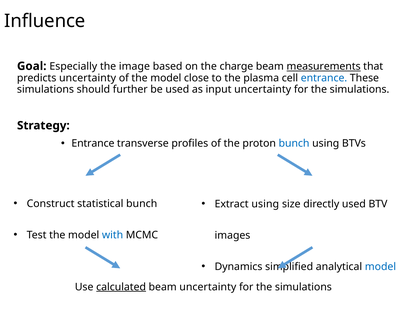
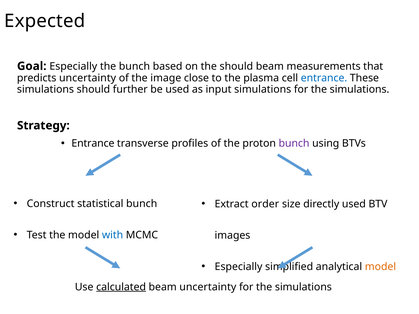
Influence: Influence -> Expected (45, 21)
the image: image -> bunch (134, 67)
the charge: charge -> should (236, 67)
measurements underline: present -> none (324, 67)
of the model: model -> image (166, 78)
input uncertainty: uncertainty -> simulations (263, 89)
bunch colour: blue -> purple (294, 143)
Extract using: using -> order (265, 204)
Dynamics: Dynamics -> Especially (239, 267)
model colour: blue -> orange (380, 267)
